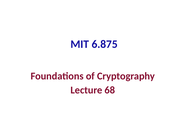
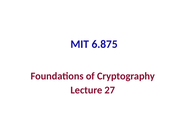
68: 68 -> 27 (110, 90)
